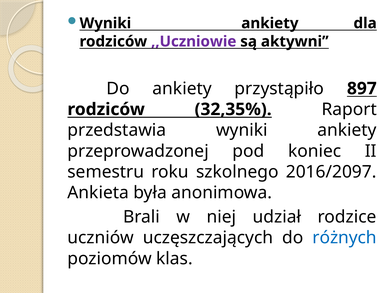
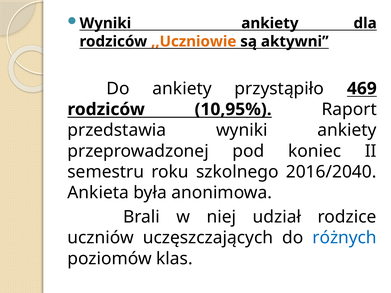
,,Uczniowie colour: purple -> orange (194, 42)
897: 897 -> 469 (362, 89)
32,35%: 32,35% -> 10,95% (233, 109)
2016/2097: 2016/2097 -> 2016/2040 (331, 172)
